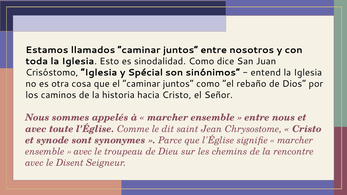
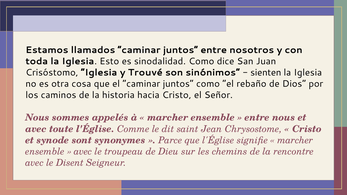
Spécial: Spécial -> Trouvé (145, 73)
entend: entend -> sienten (266, 73)
